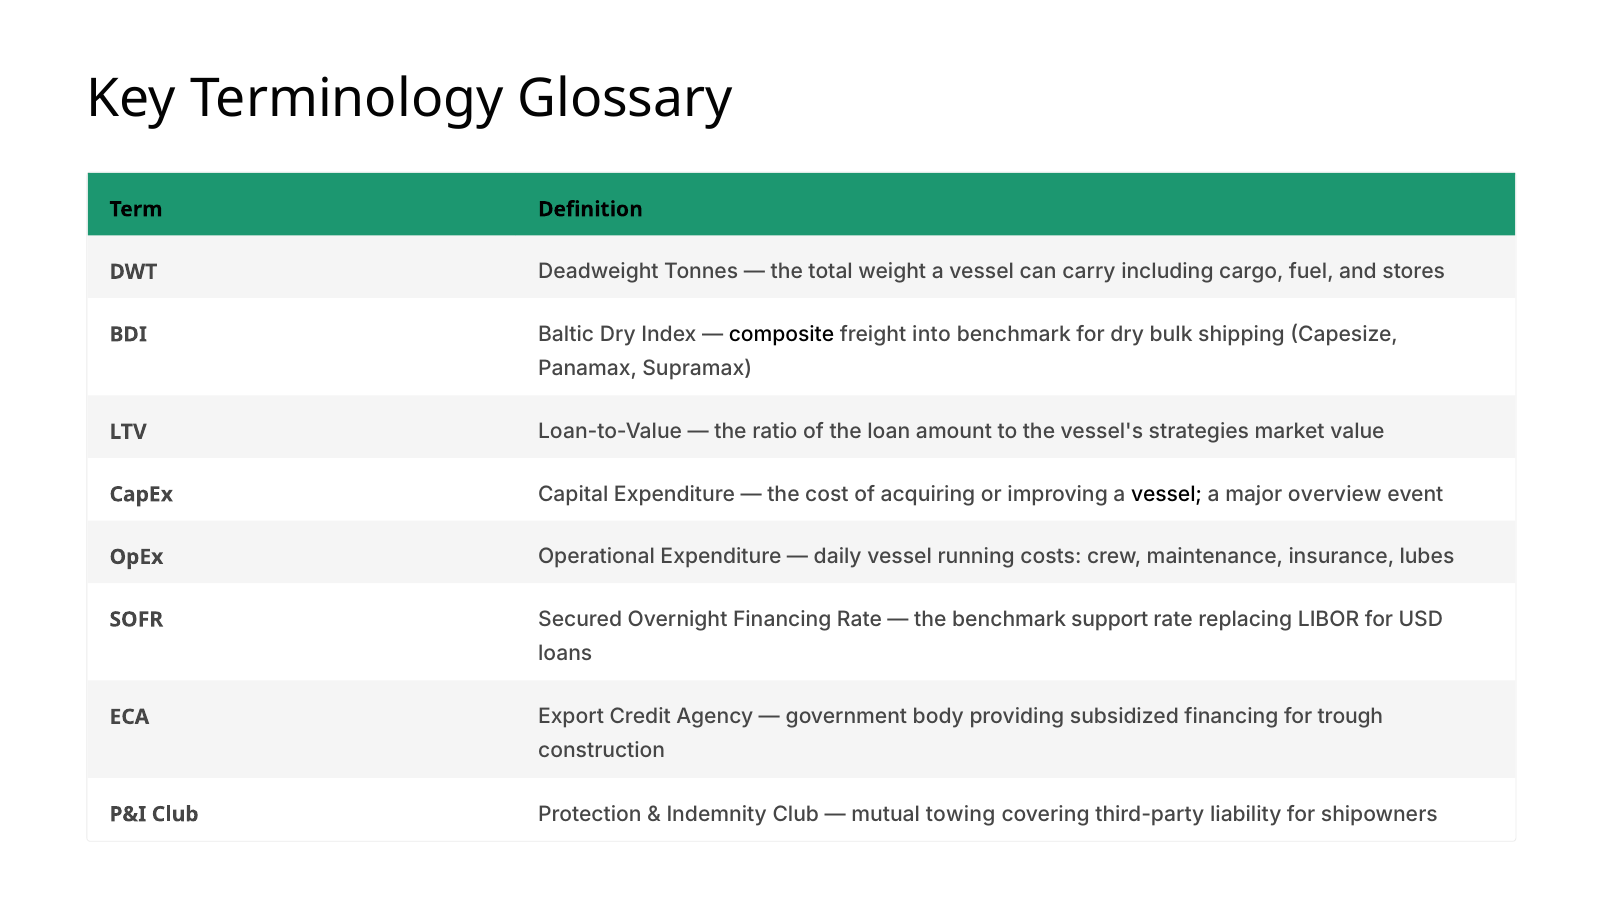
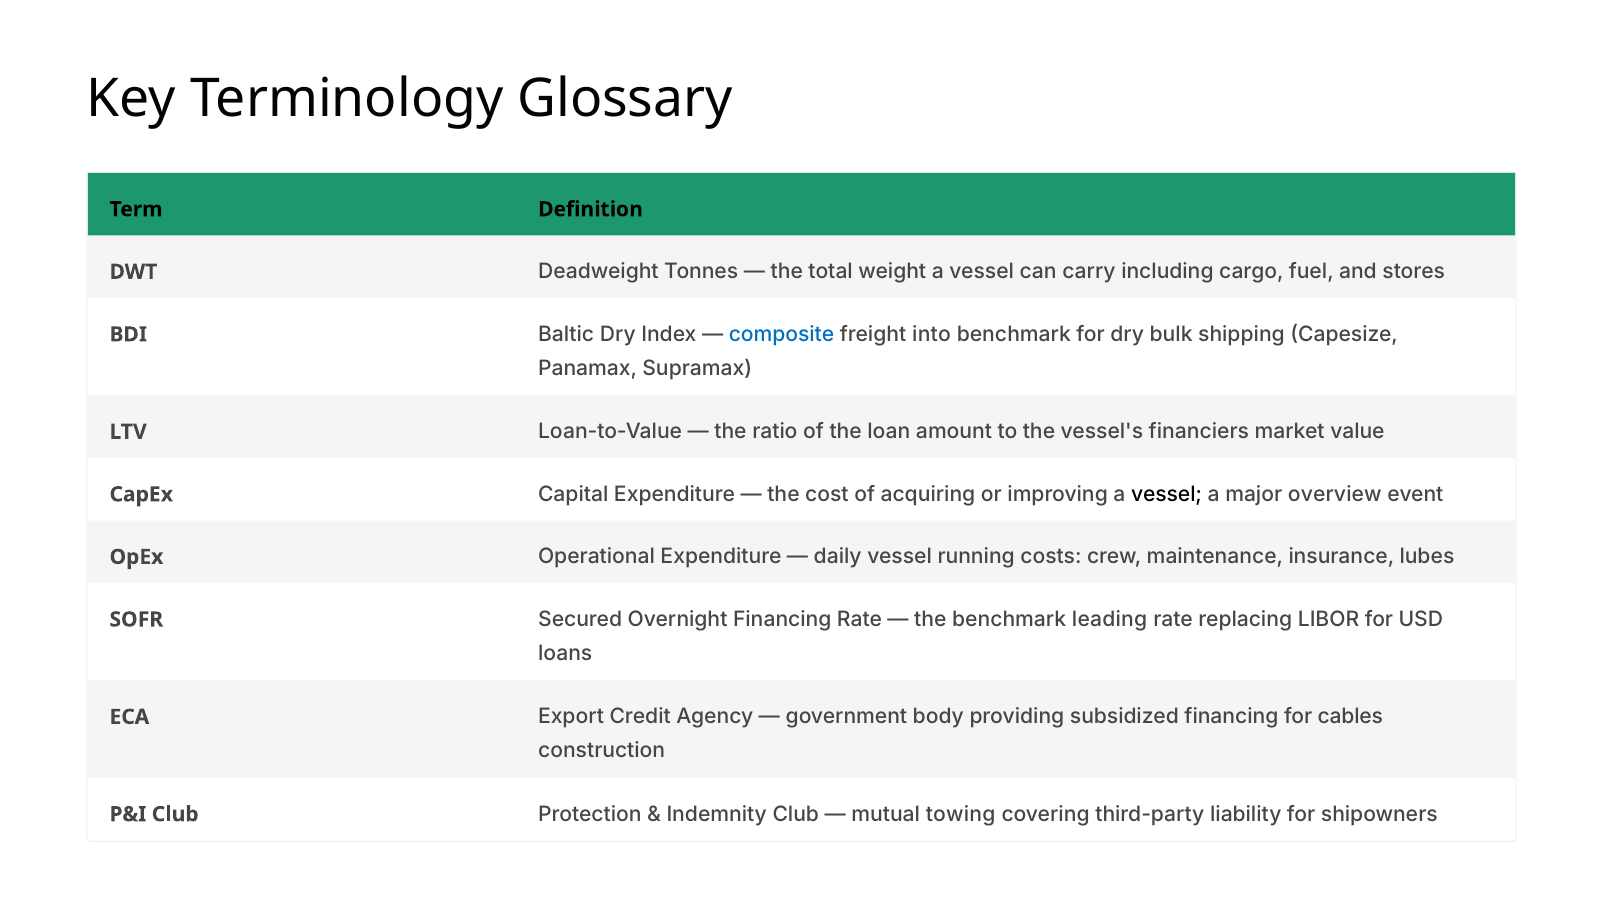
composite colour: black -> blue (782, 334)
strategies: strategies -> financiers (1199, 432)
support: support -> leading (1110, 619)
trough: trough -> cables (1350, 717)
